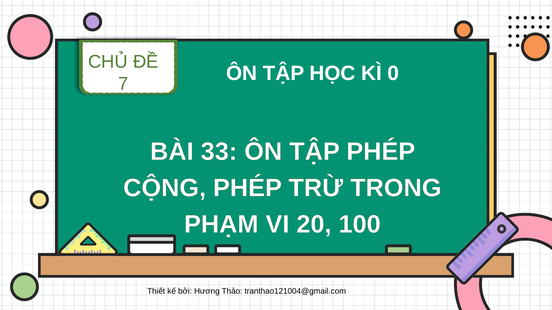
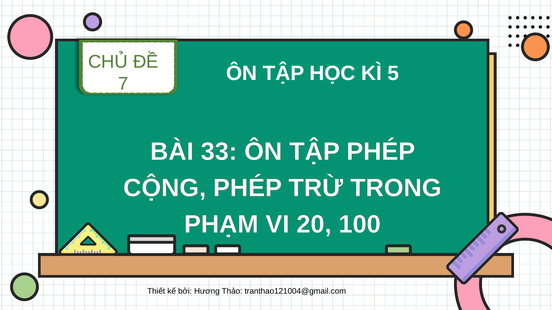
0: 0 -> 5 (393, 74)
